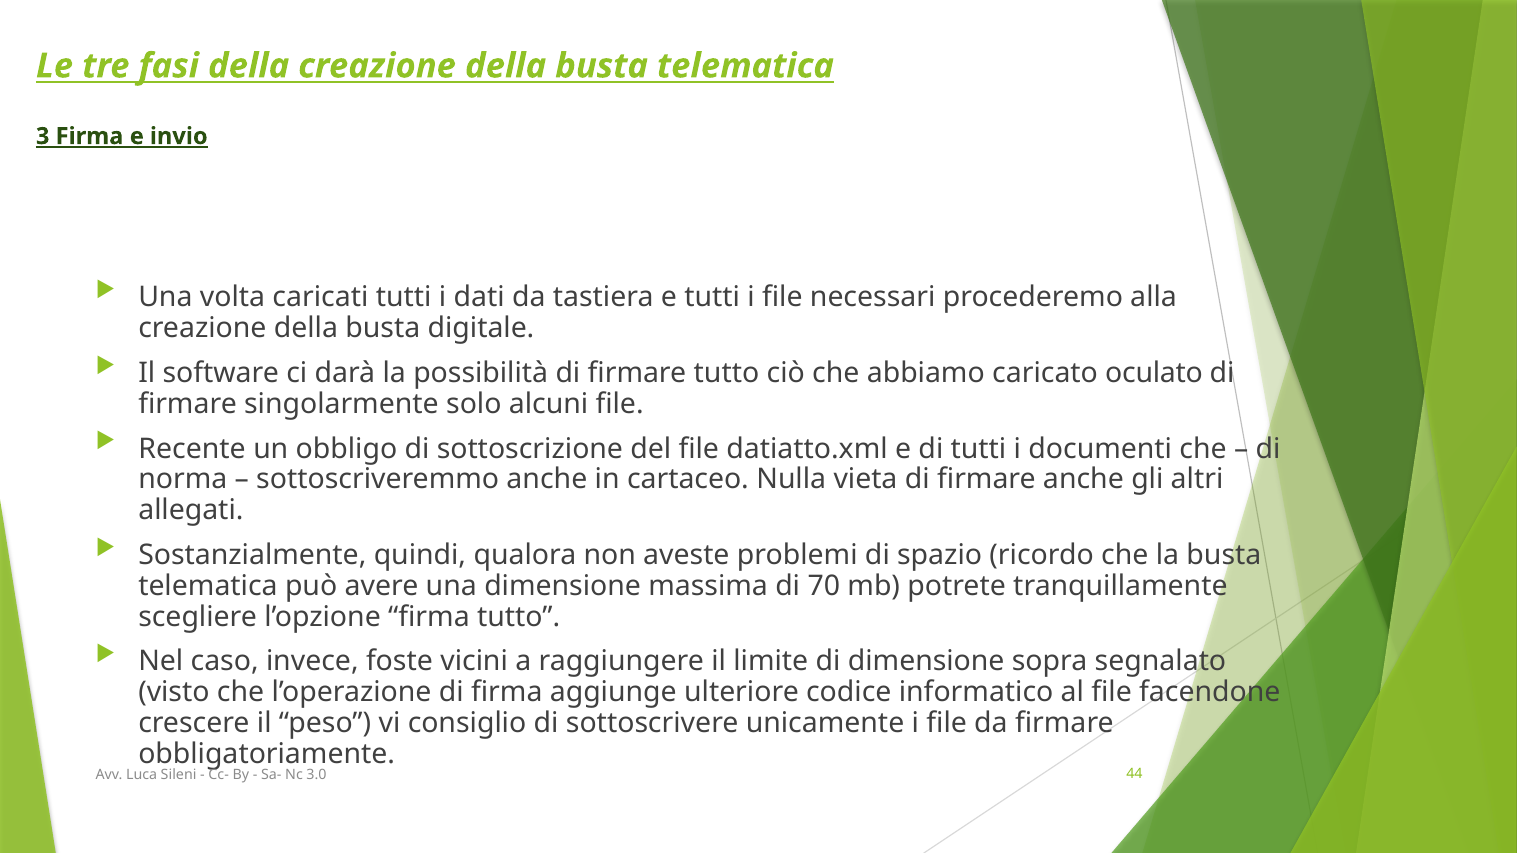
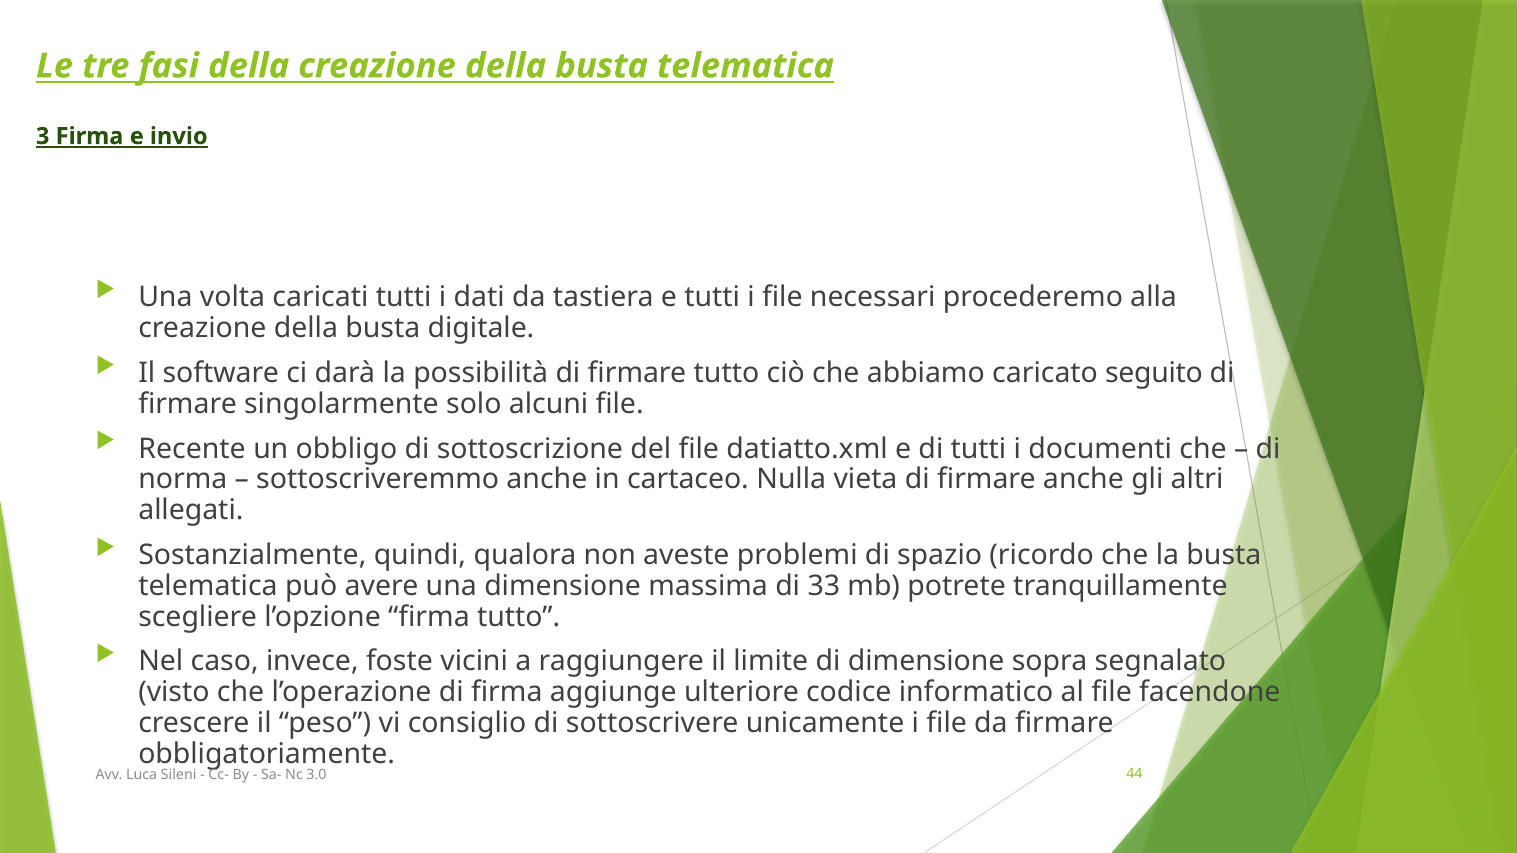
oculato: oculato -> seguito (1154, 373)
70: 70 -> 33 (824, 586)
